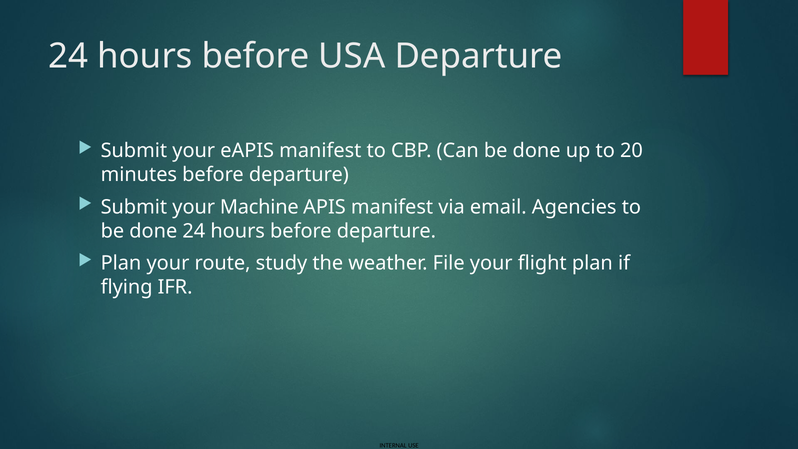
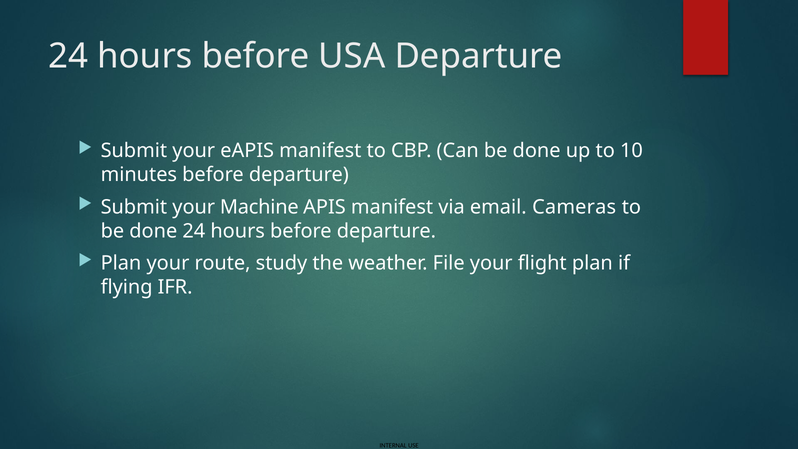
20: 20 -> 10 (631, 151)
Agencies: Agencies -> Cameras (574, 207)
